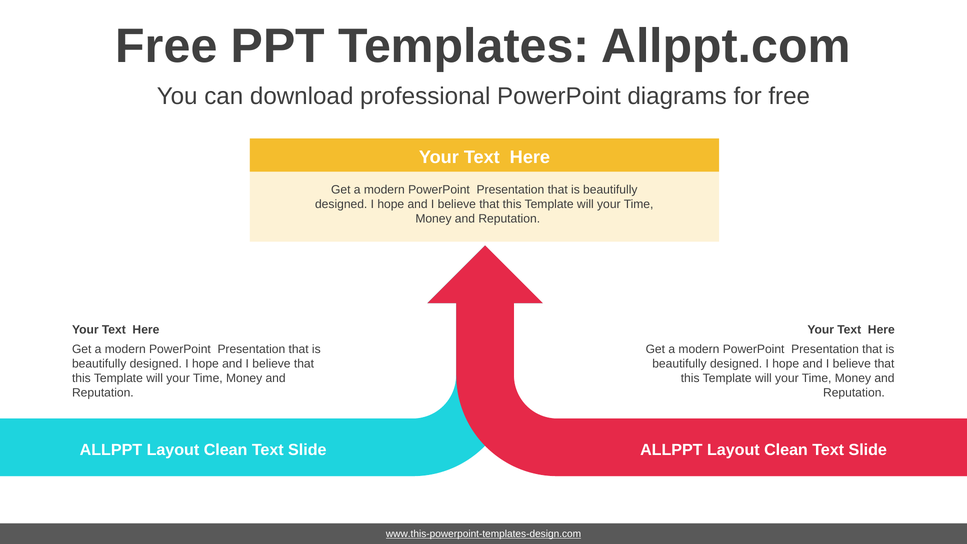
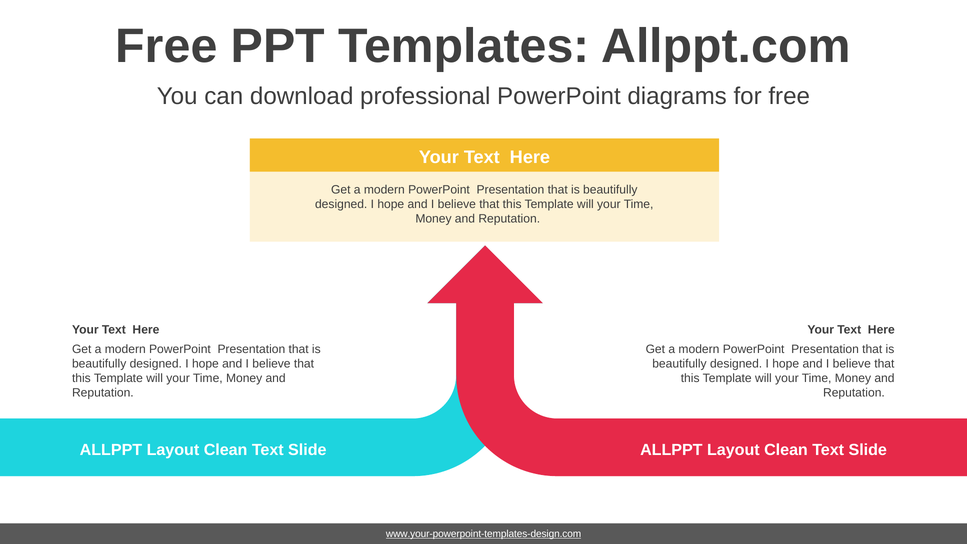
www.this-powerpoint-templates-design.com: www.this-powerpoint-templates-design.com -> www.your-powerpoint-templates-design.com (484, 534)
